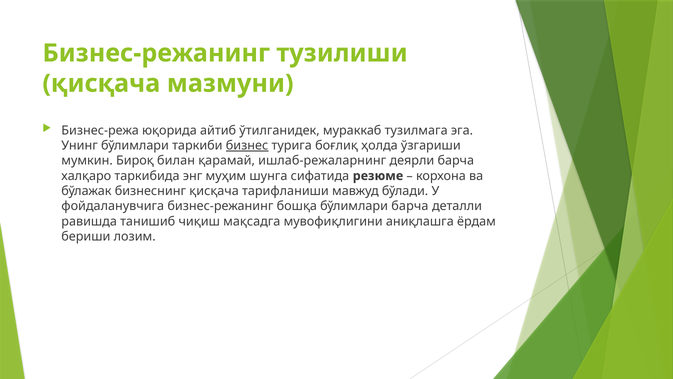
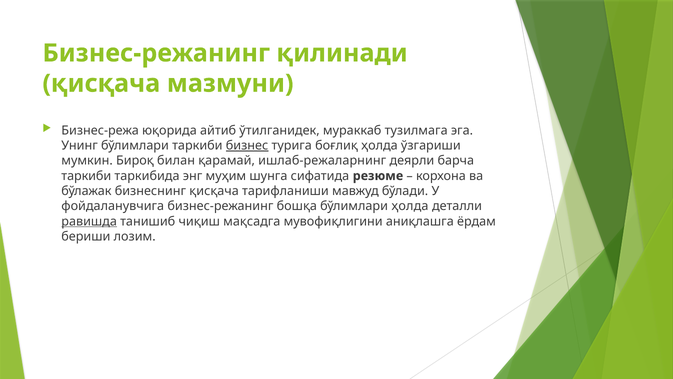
тузилиши: тузилиши -> қилинади (342, 53)
халқаро: халқаро -> таркиби (86, 176)
бўлимлари барча: барча -> ҳолда (410, 206)
равишда underline: none -> present (89, 221)
